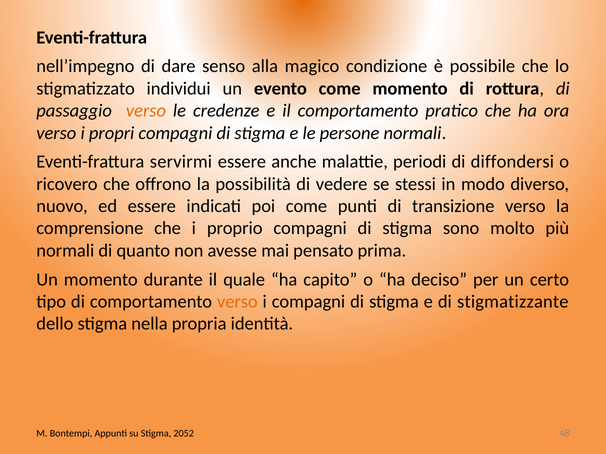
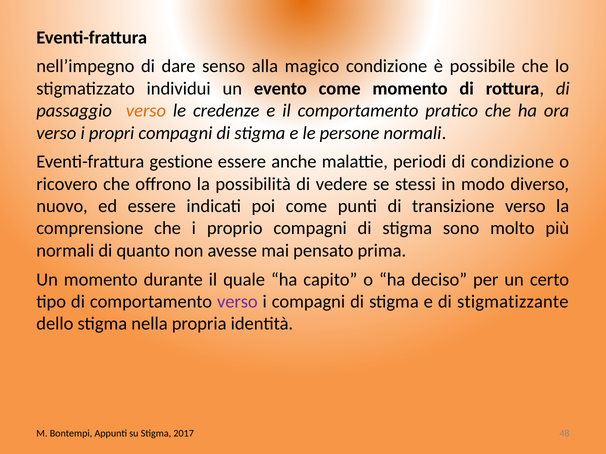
servirmi: servirmi -> gestione (181, 162)
di diffondersi: diffondersi -> condizione (512, 162)
verso colour: orange -> purple (237, 302)
2052: 2052 -> 2017 (184, 434)
